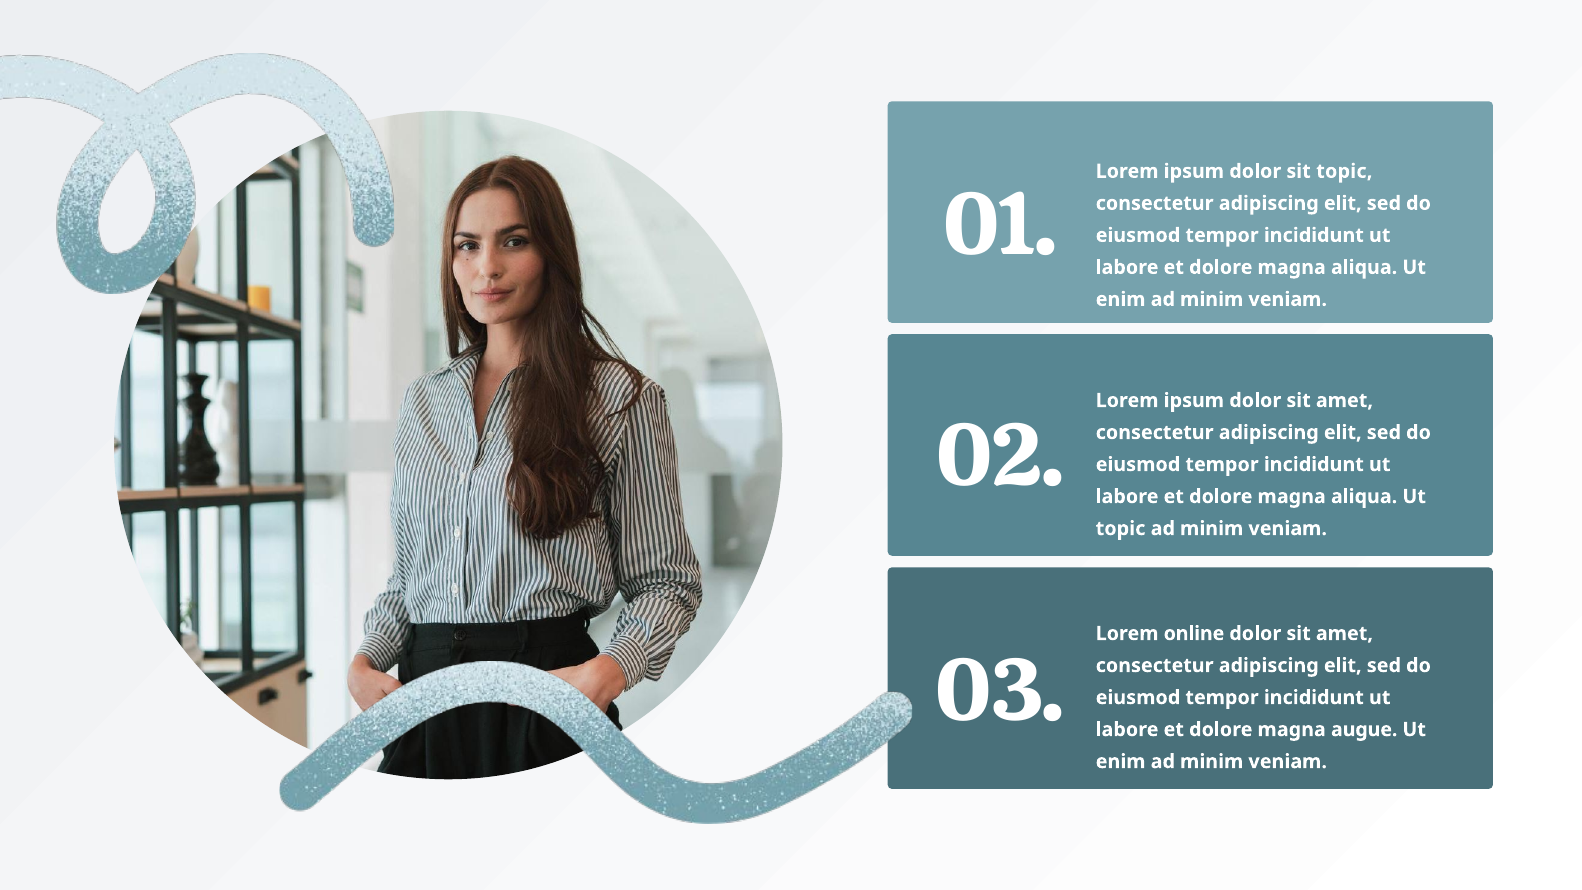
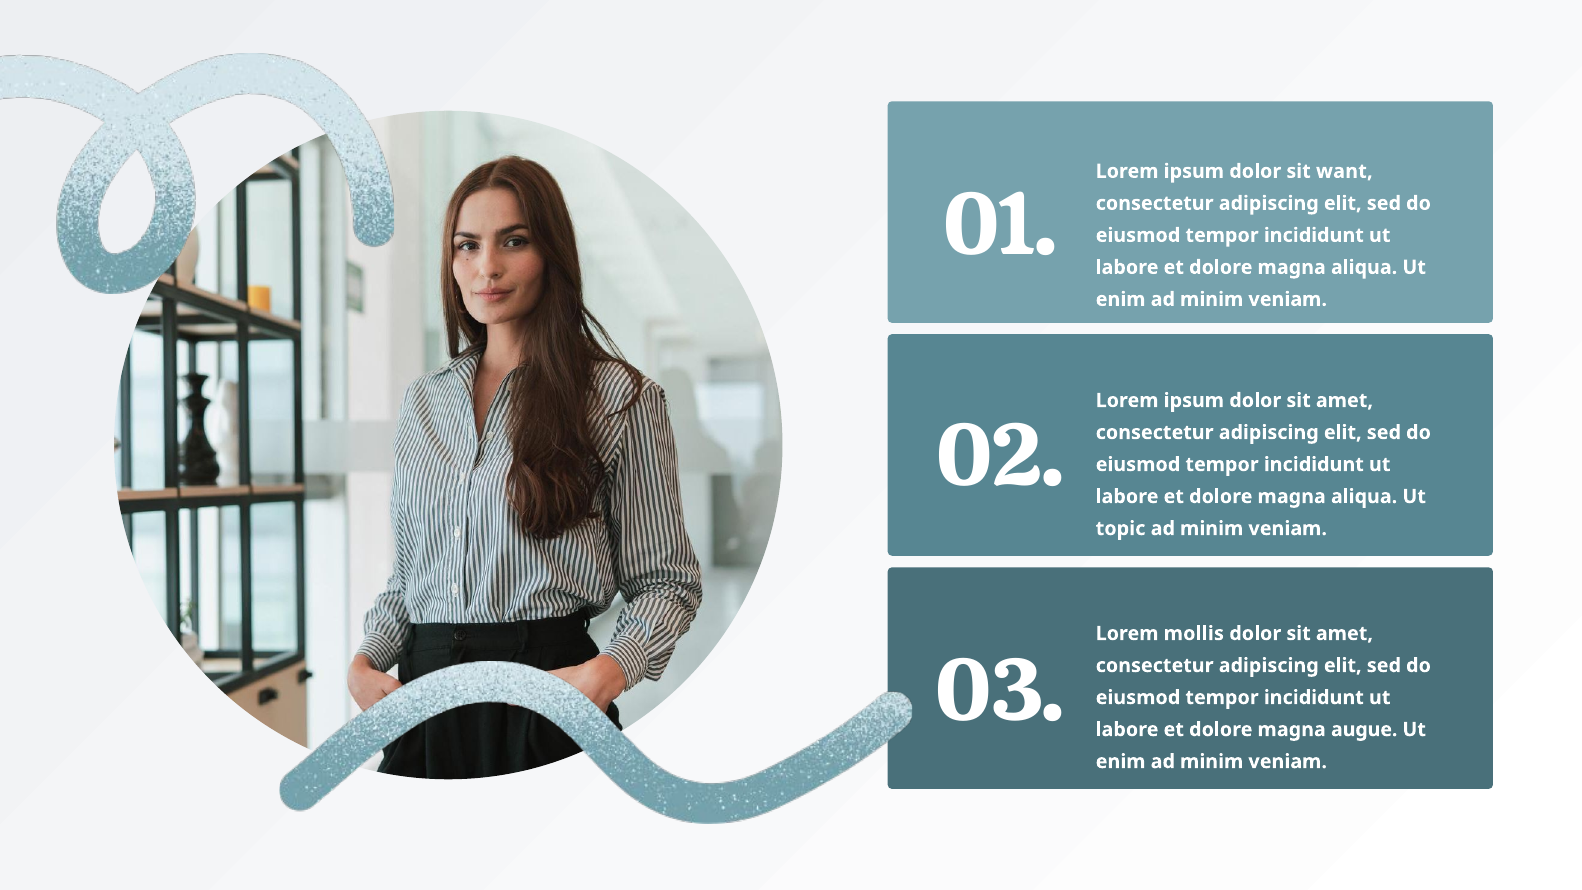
sit topic: topic -> want (1344, 171)
online: online -> mollis (1194, 633)
